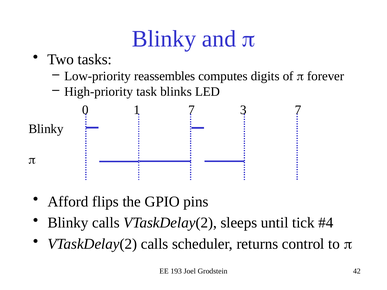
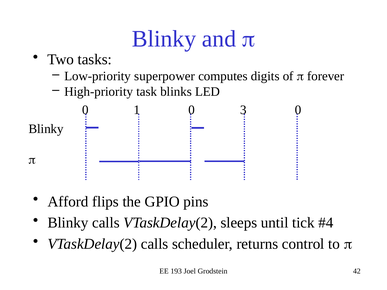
reassembles: reassembles -> superpower (165, 76)
1 7: 7 -> 0 (192, 110)
3 7: 7 -> 0 (298, 110)
